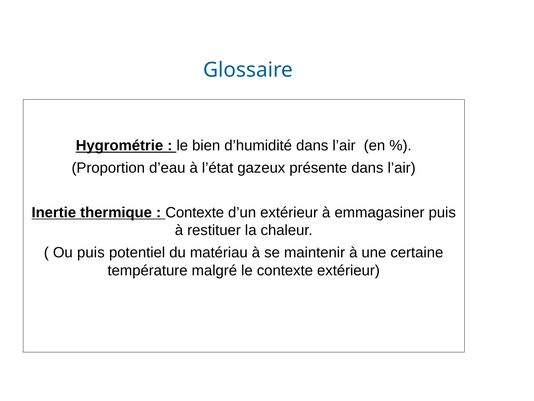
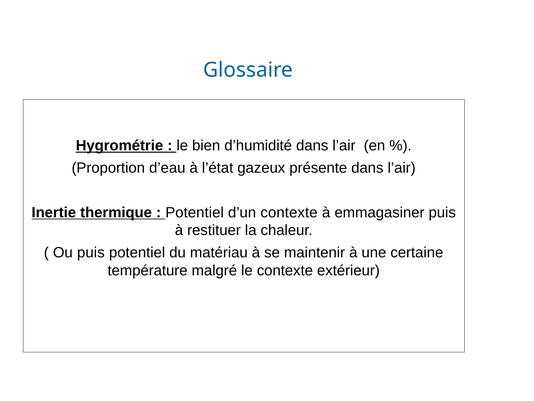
Contexte: Contexte -> Potentiel (195, 212)
d’un extérieur: extérieur -> contexte (289, 212)
